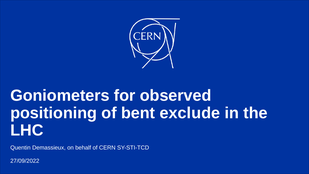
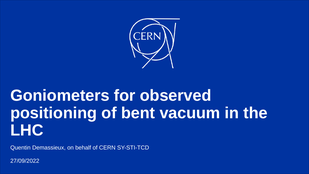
exclude: exclude -> vacuum (190, 113)
